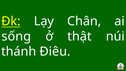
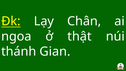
sống: sống -> ngoa (16, 36)
Điêu: Điêu -> Gian (55, 51)
